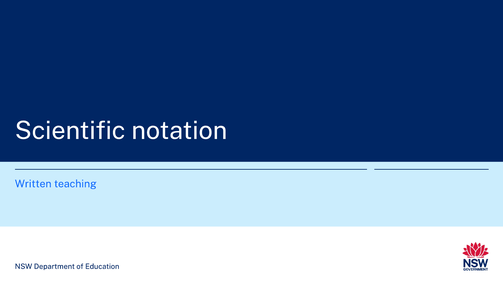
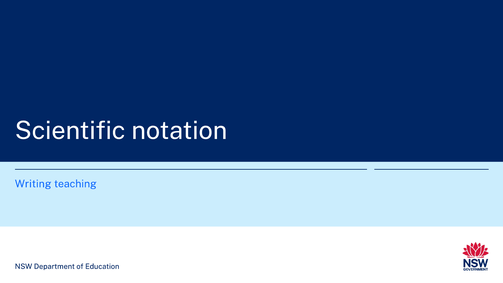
Written: Written -> Writing (33, 184)
